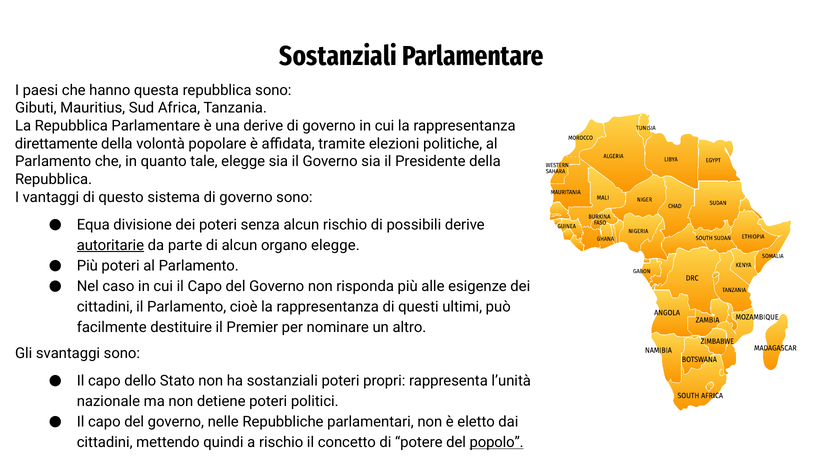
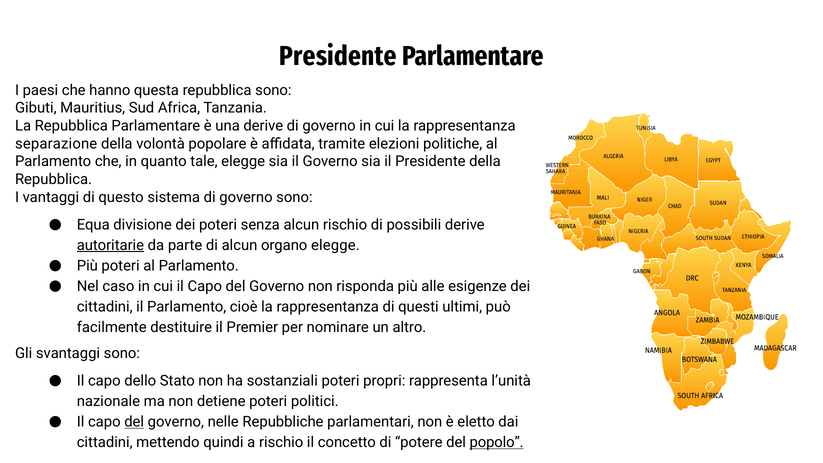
Sostanziali: Sostanziali -> Presidente (338, 56)
direttamente: direttamente -> separazione (56, 144)
del underline: none -> present (134, 422)
